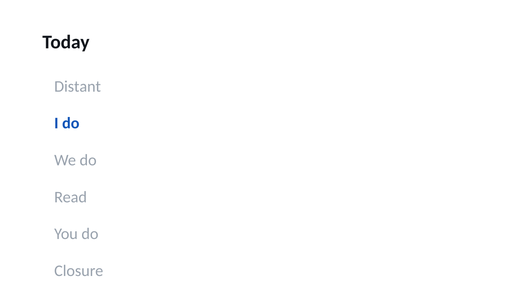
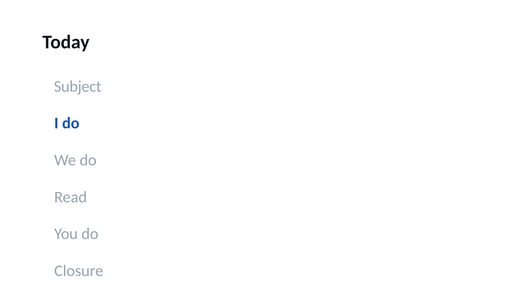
Distant: Distant -> Subject (78, 86)
